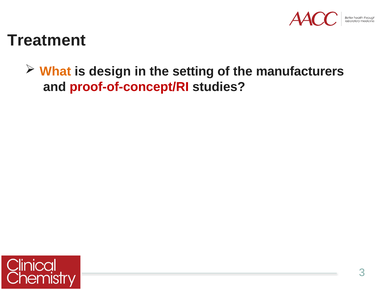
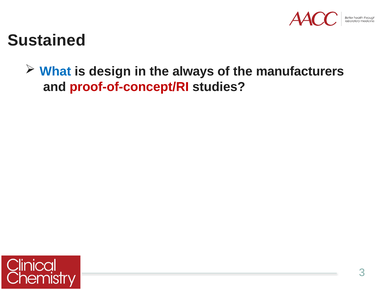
Treatment: Treatment -> Sustained (47, 40)
What colour: orange -> blue (55, 71)
setting: setting -> always (193, 71)
